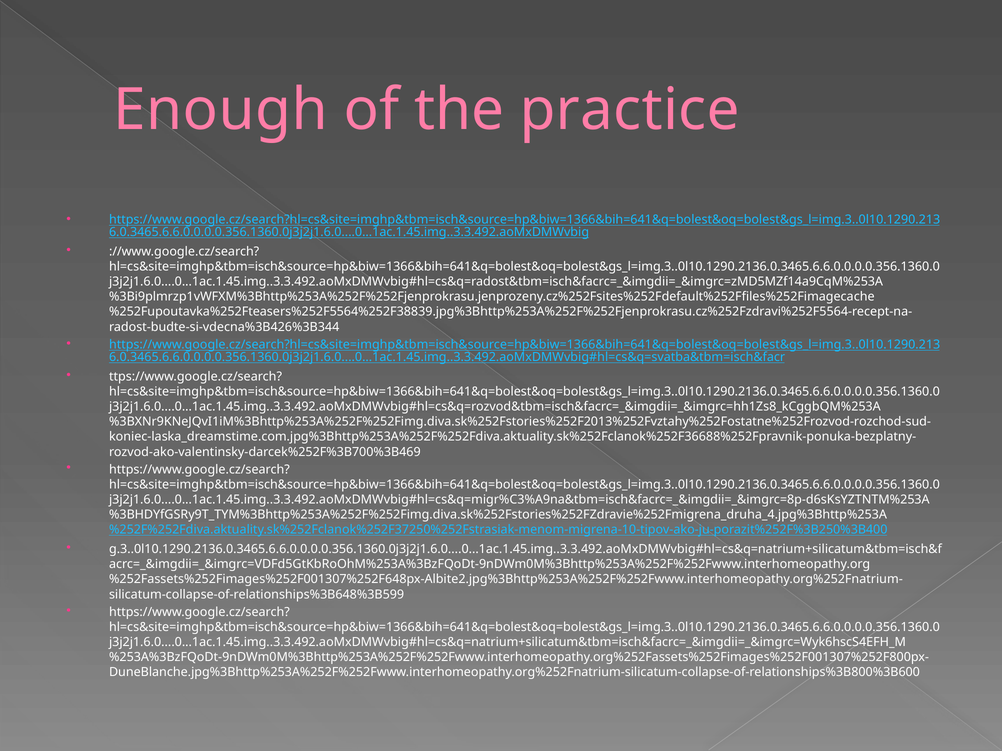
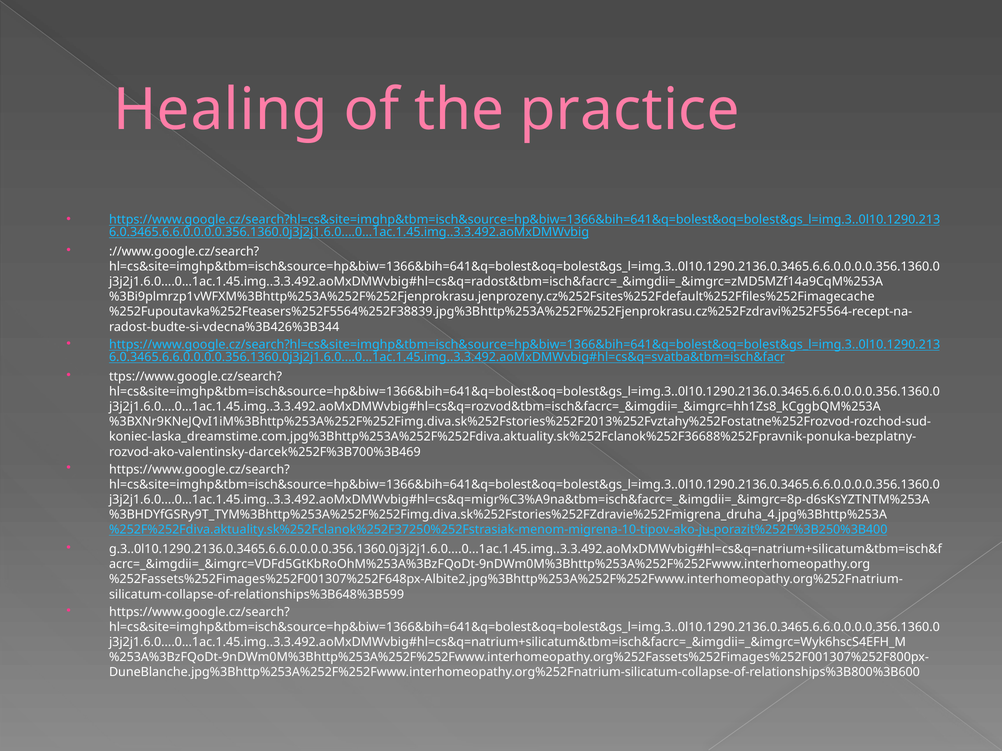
Enough: Enough -> Healing (221, 110)
